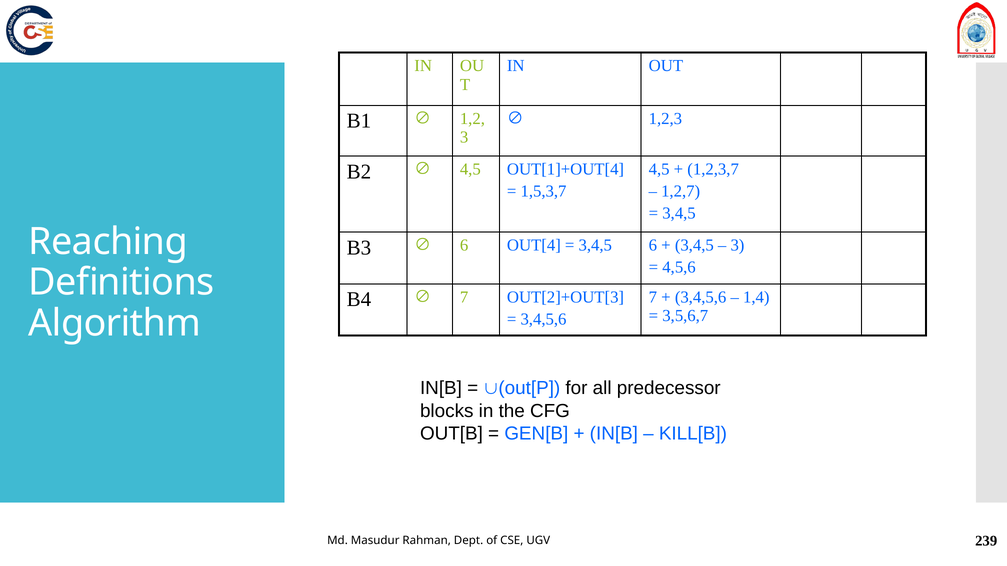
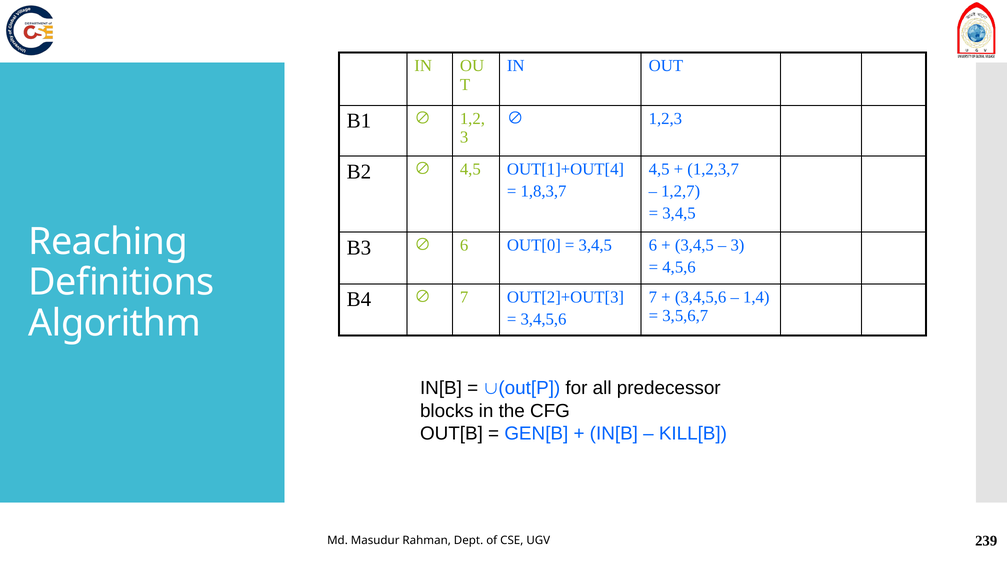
1,5,3,7: 1,5,3,7 -> 1,8,3,7 (544, 191)
OUT[4: OUT[4 -> OUT[0 (534, 245)
